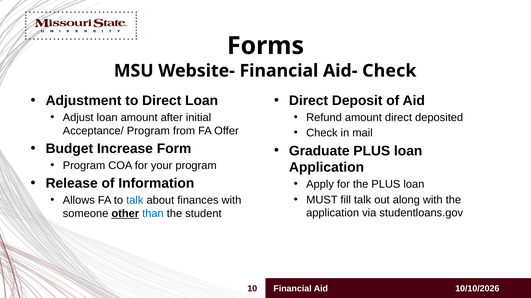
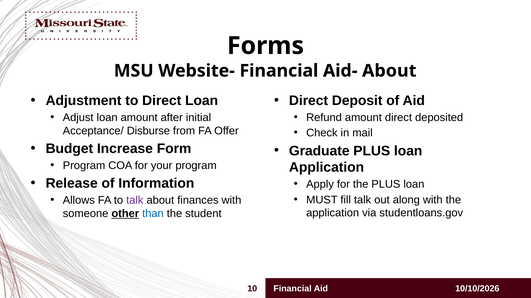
Aid- Check: Check -> About (389, 71)
Acceptance/ Program: Program -> Disburse (148, 131)
talk colour: blue -> purple (135, 201)
